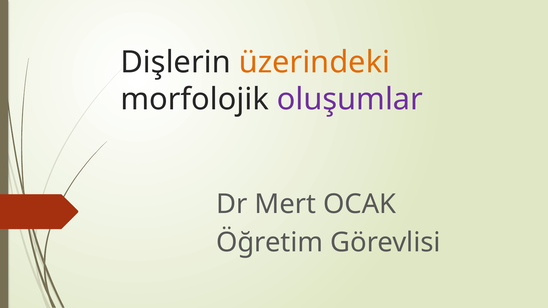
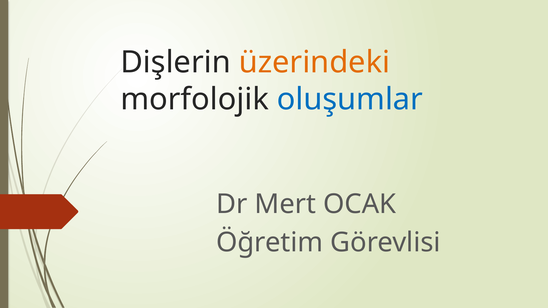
oluşumlar colour: purple -> blue (350, 99)
